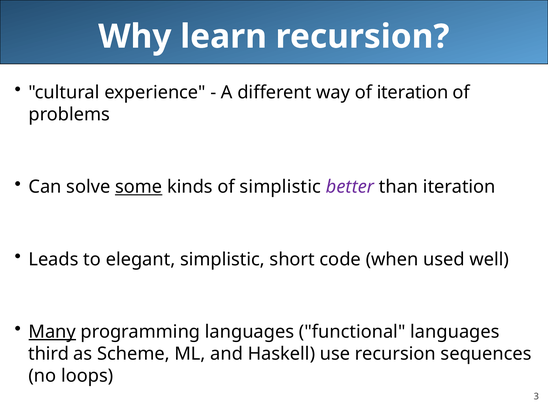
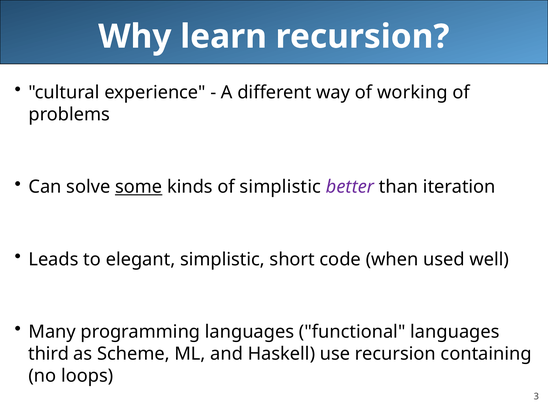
of iteration: iteration -> working (412, 93)
Many underline: present -> none (52, 332)
sequences: sequences -> containing (486, 354)
